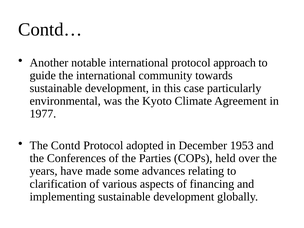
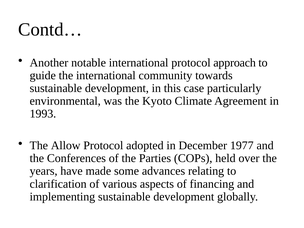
1977: 1977 -> 1993 (43, 114)
Contd: Contd -> Allow (66, 146)
1953: 1953 -> 1977 (242, 146)
